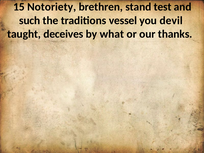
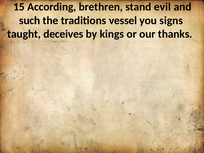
Notoriety: Notoriety -> According (52, 7)
test: test -> evil (162, 7)
devil: devil -> signs (171, 20)
what: what -> kings (112, 34)
